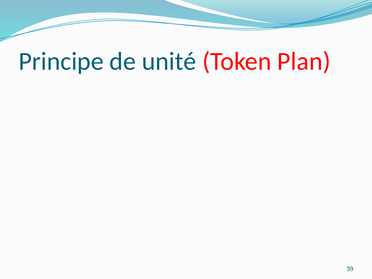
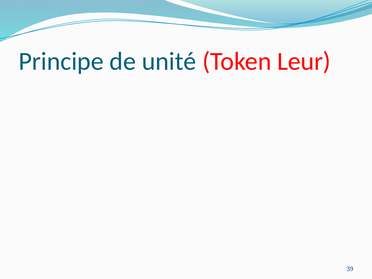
Plan: Plan -> Leur (304, 61)
